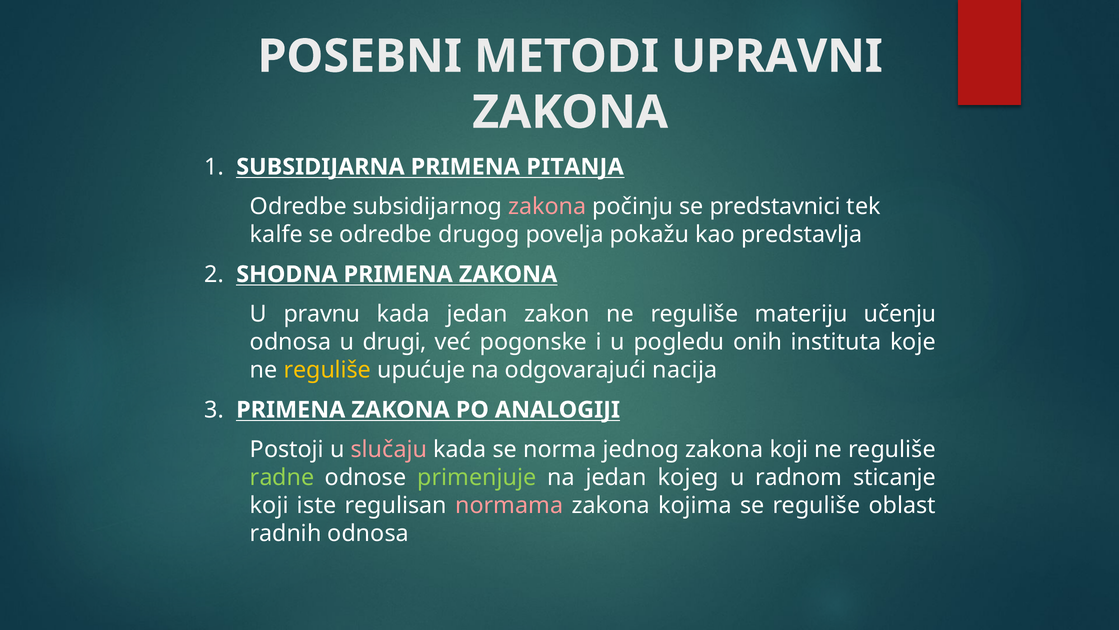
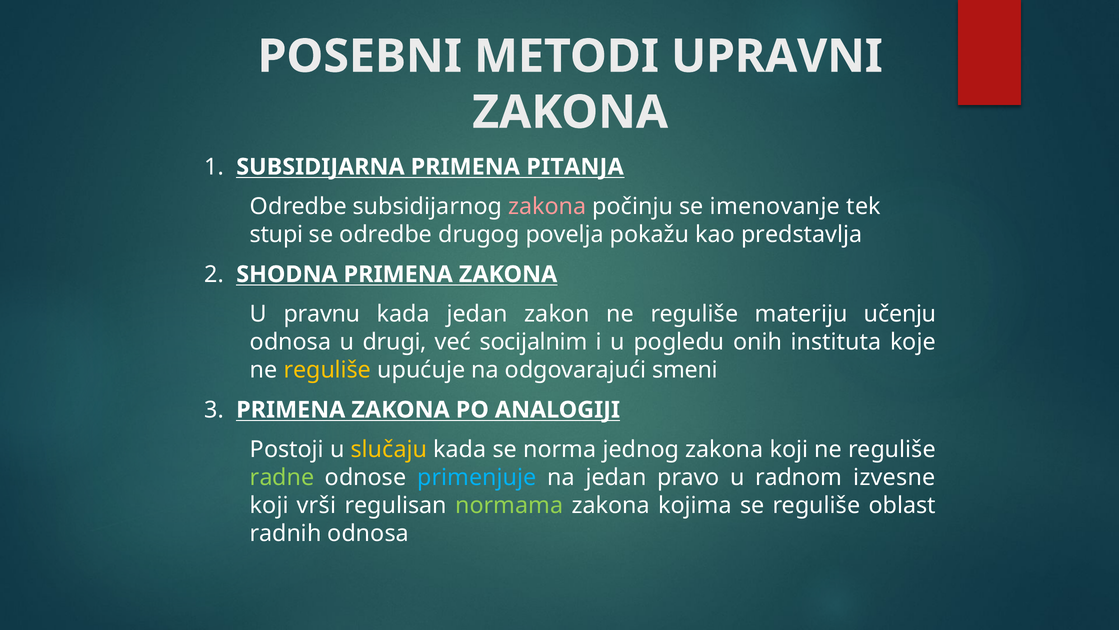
predstavnici: predstavnici -> imenovanje (775, 206)
kalfe: kalfe -> stupi (277, 234)
pogonske: pogonske -> socijalnim (534, 342)
nacija: nacija -> smeni (685, 370)
slučaju colour: pink -> yellow (389, 449)
primenjuje colour: light green -> light blue (477, 477)
kojeg: kojeg -> pravo (688, 477)
sticanje: sticanje -> izvesne (894, 477)
iste: iste -> vrši (317, 505)
normama colour: pink -> light green (509, 505)
